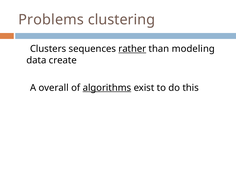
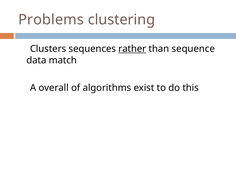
modeling: modeling -> sequence (193, 49)
create: create -> match (63, 60)
algorithms underline: present -> none (107, 88)
